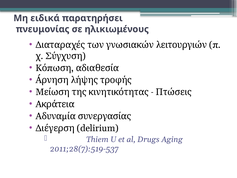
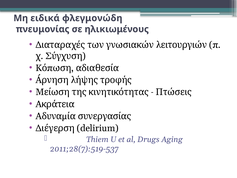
παρατηρήσει: παρατηρήσει -> φλεγμονώδη (92, 18)
